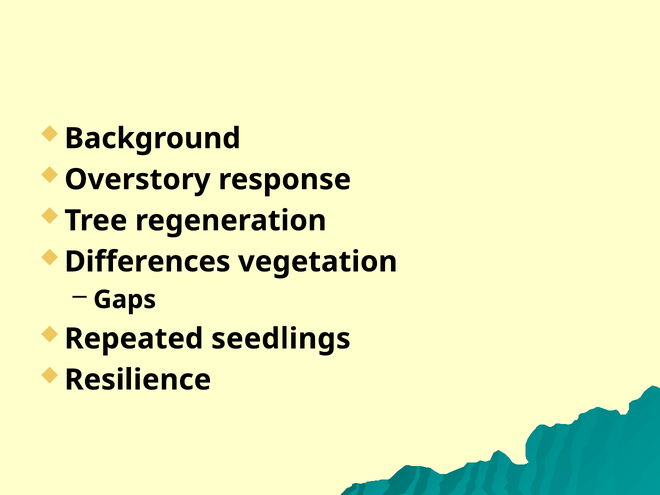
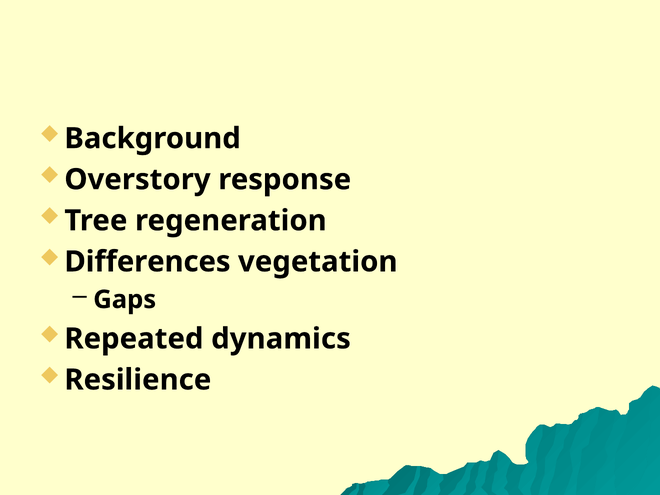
seedlings: seedlings -> dynamics (281, 339)
